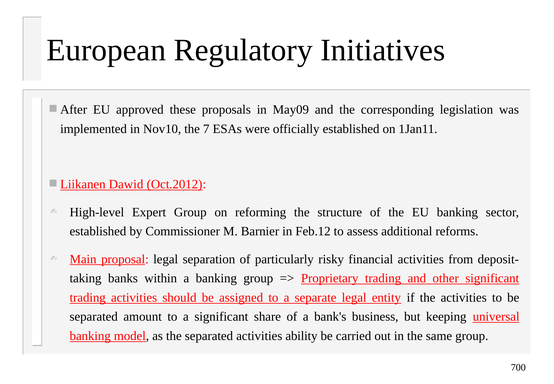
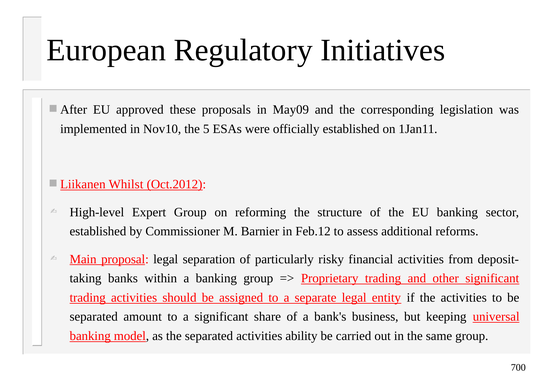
7: 7 -> 5 (206, 129)
Dawid: Dawid -> Whilst (126, 184)
